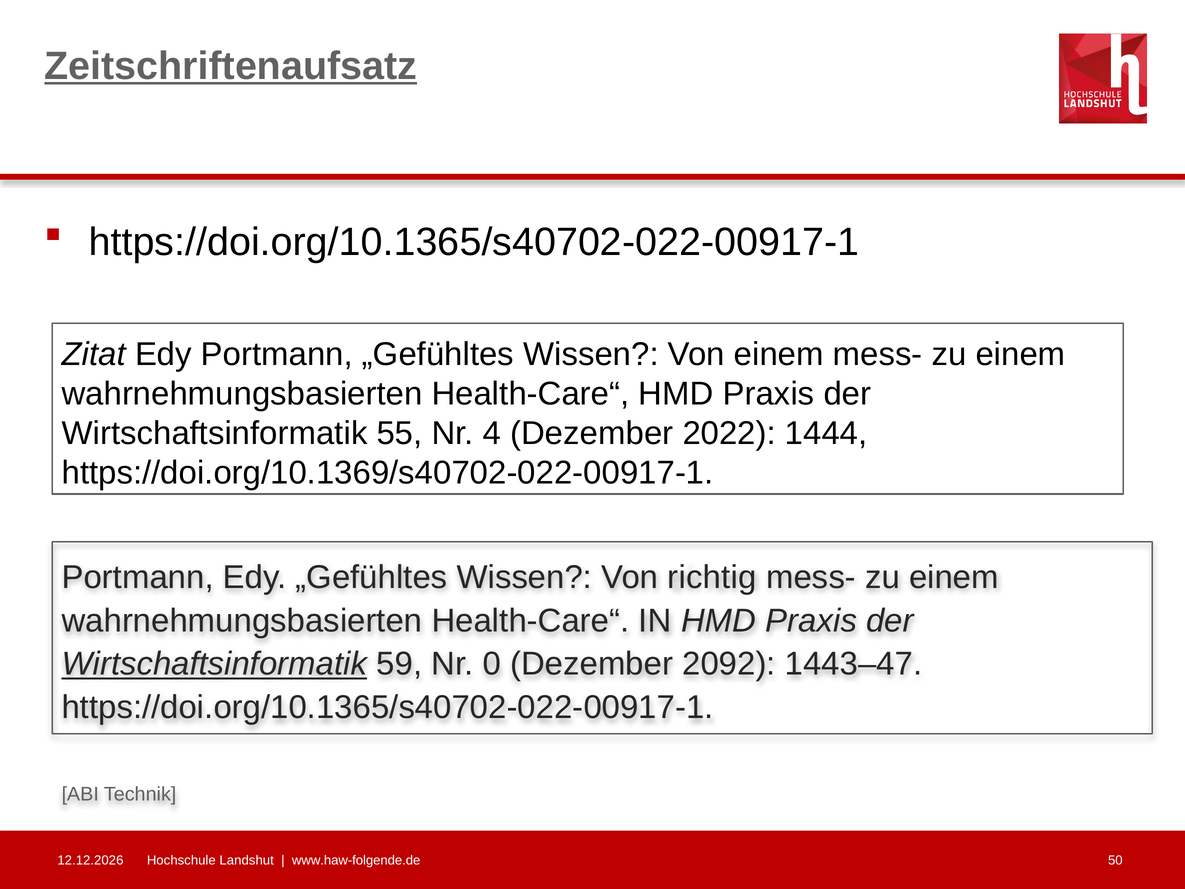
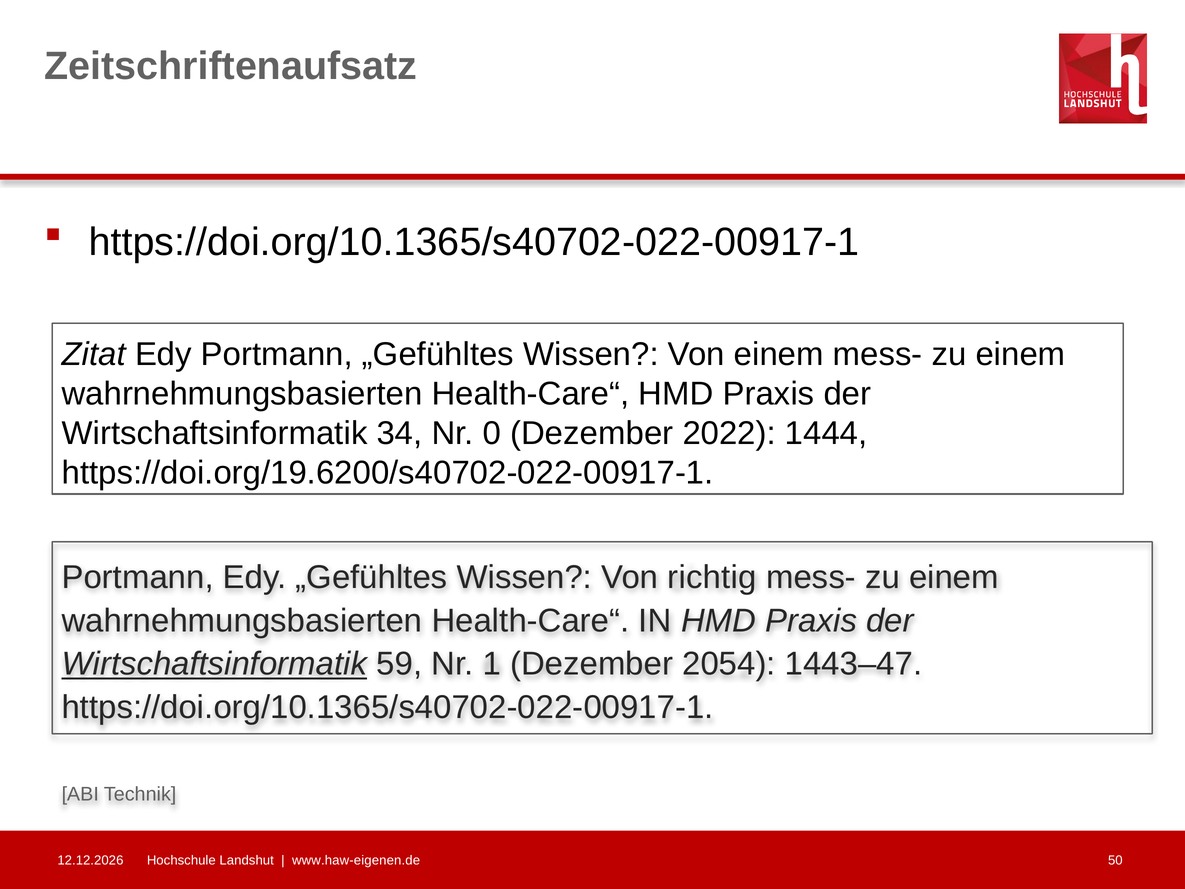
Zeitschriftenaufsatz underline: present -> none (231, 66)
55: 55 -> 34 (399, 433)
4: 4 -> 0 (492, 433)
https://doi.org/10.1369/s40702-022-00917-1: https://doi.org/10.1369/s40702-022-00917-1 -> https://doi.org/19.6200/s40702-022-00917-1 (388, 473)
0: 0 -> 1 (492, 664)
2092: 2092 -> 2054 (729, 664)
www.haw-folgende.de: www.haw-folgende.de -> www.haw-eigenen.de (356, 860)
